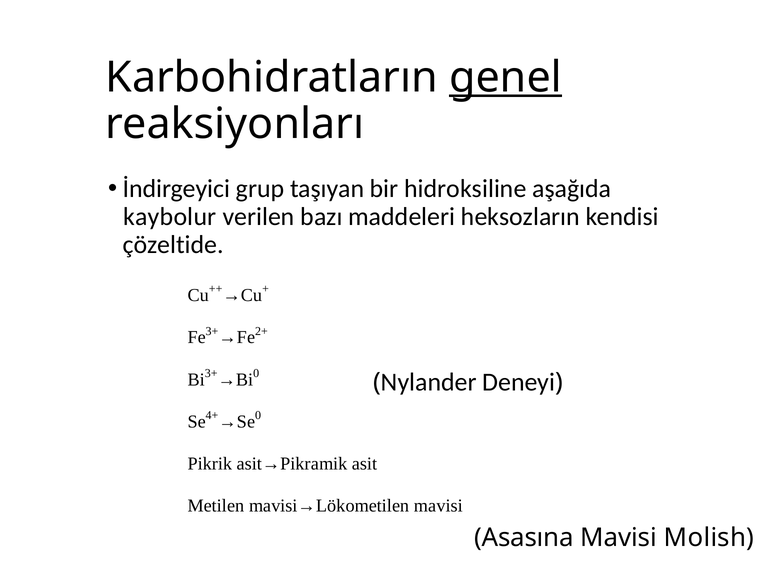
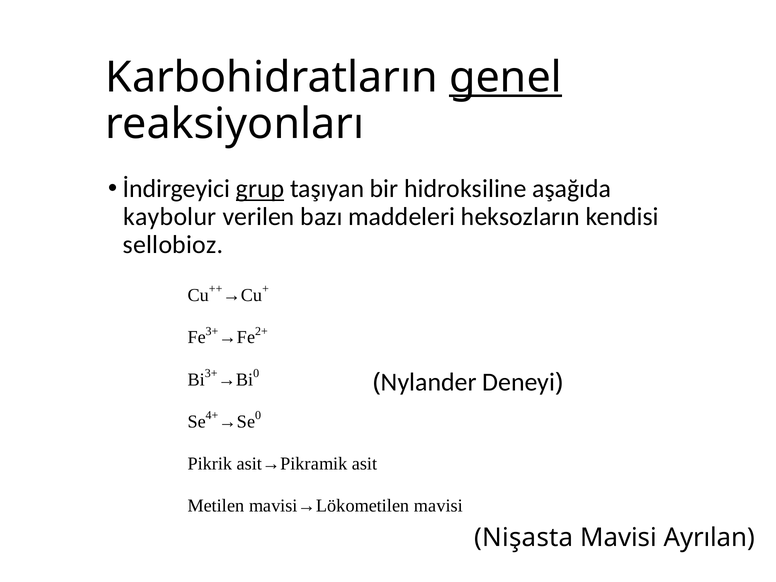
grup underline: none -> present (260, 189)
çözeltide: çözeltide -> sellobioz (173, 245)
Asasına: Asasına -> Nişasta (524, 538)
Molish: Molish -> Ayrılan (709, 538)
